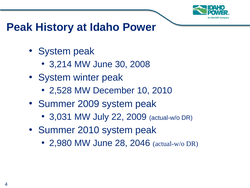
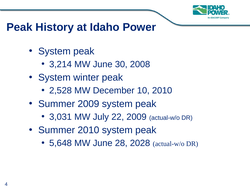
2,980: 2,980 -> 5,648 (61, 143)
2046: 2046 -> 2028 (140, 143)
